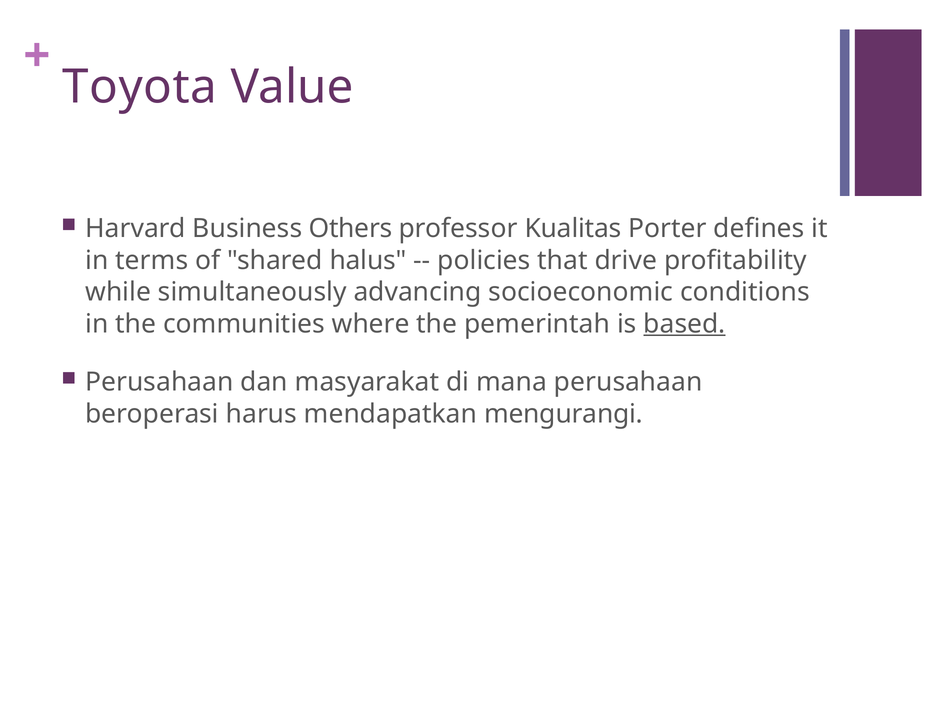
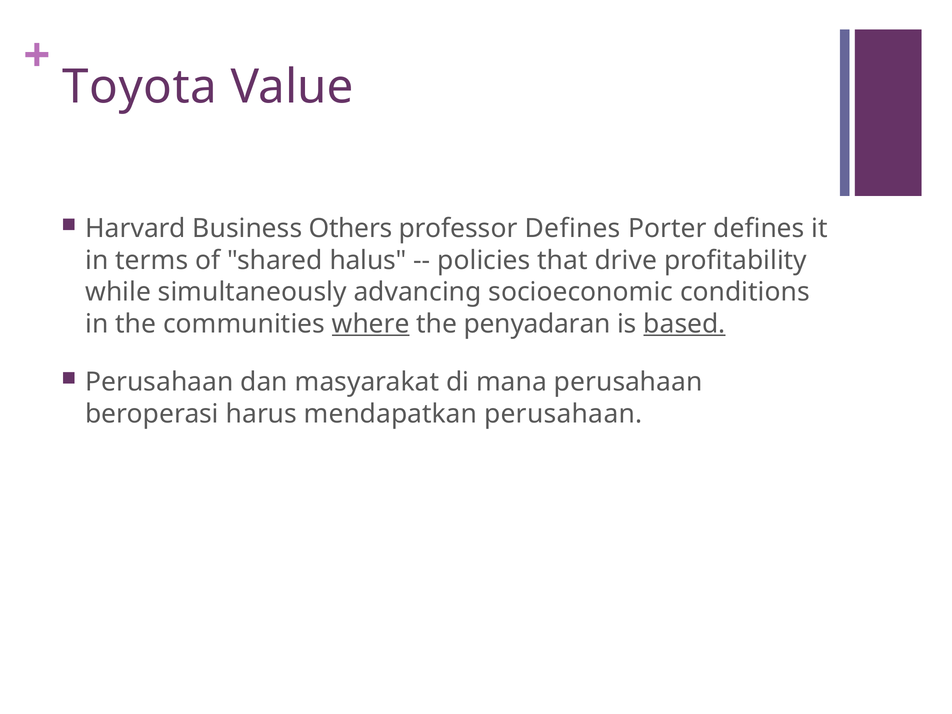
professor Kualitas: Kualitas -> Defines (573, 229)
where underline: none -> present (371, 324)
pemerintah: pemerintah -> penyadaran (537, 324)
mendapatkan mengurangi: mengurangi -> perusahaan (563, 414)
